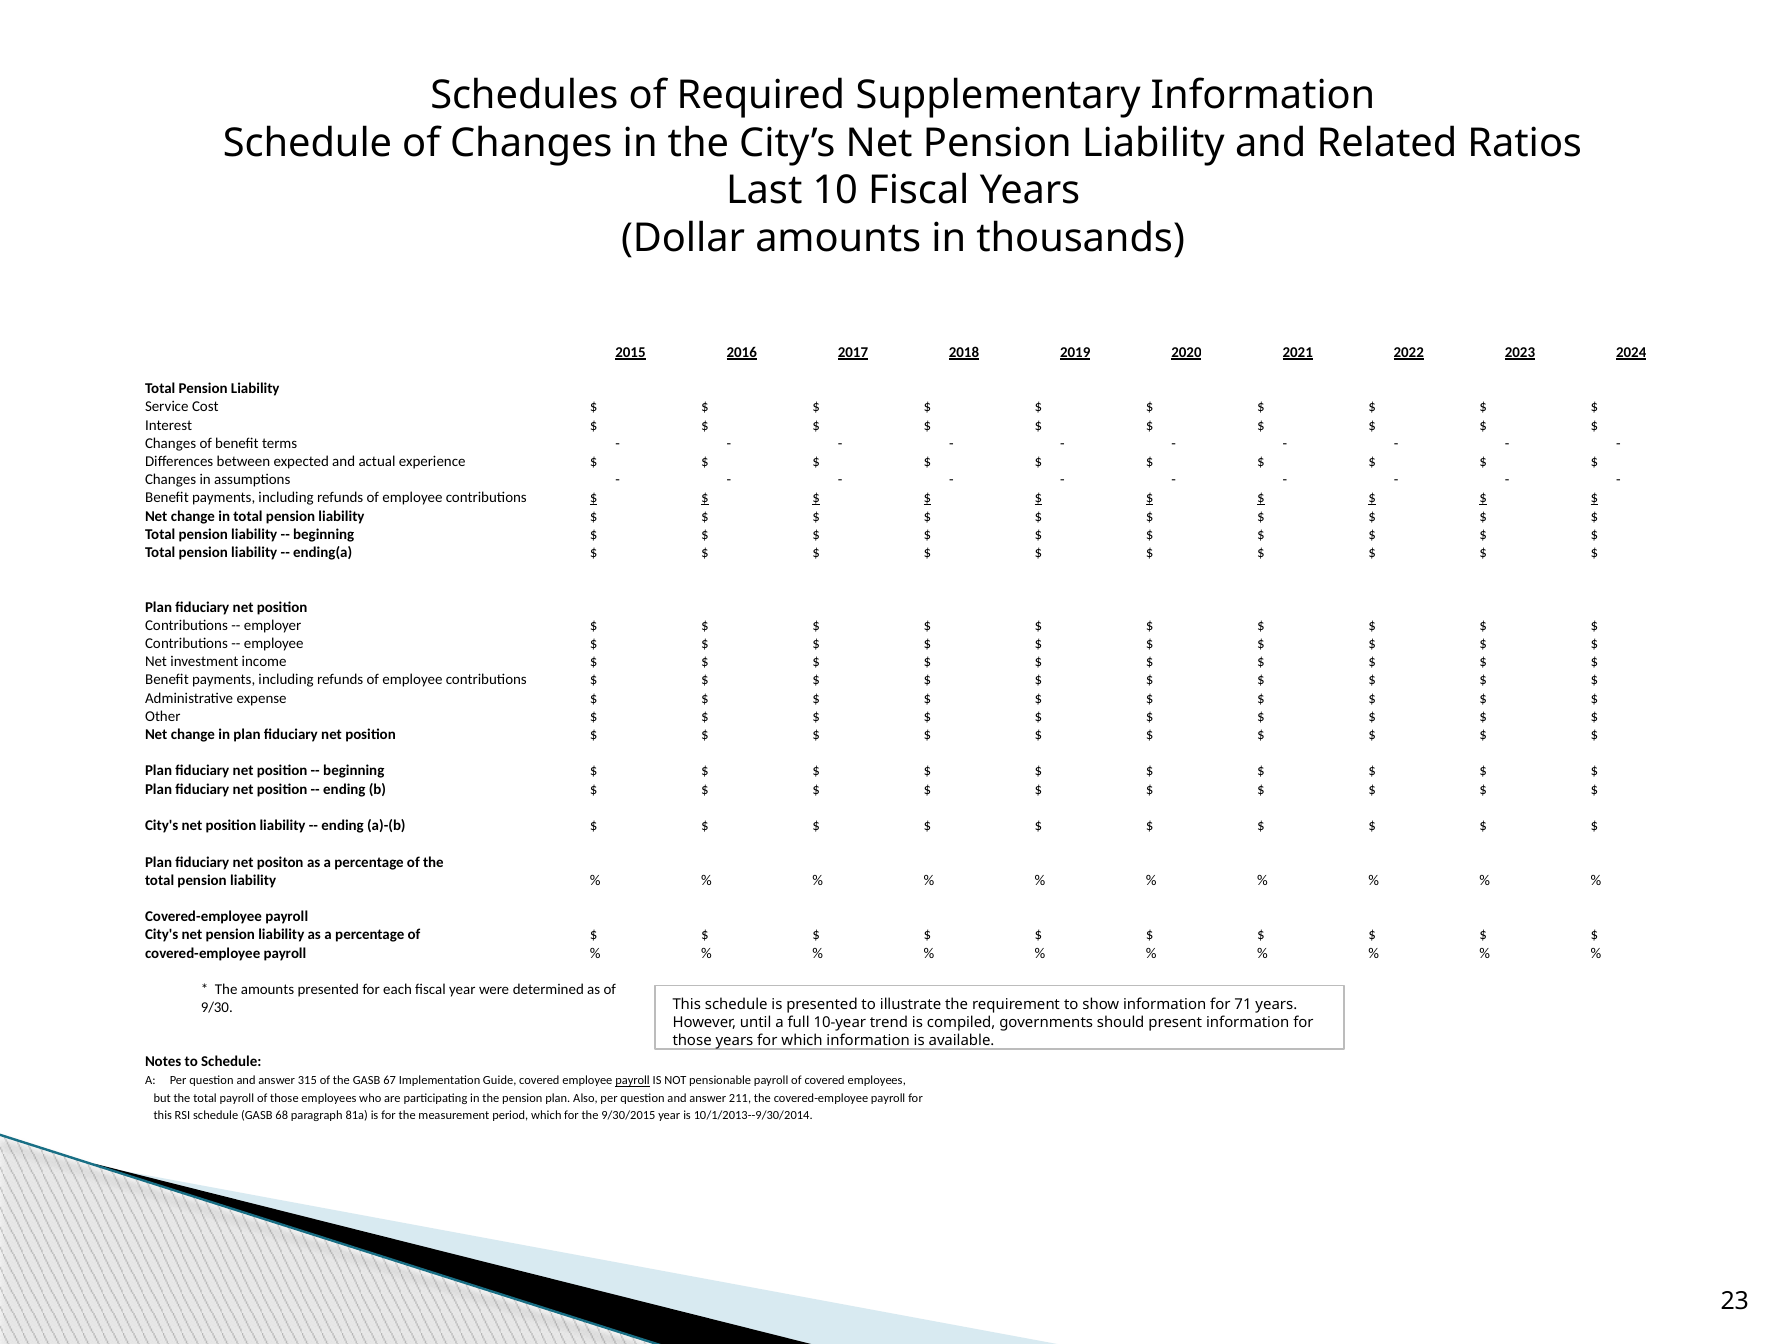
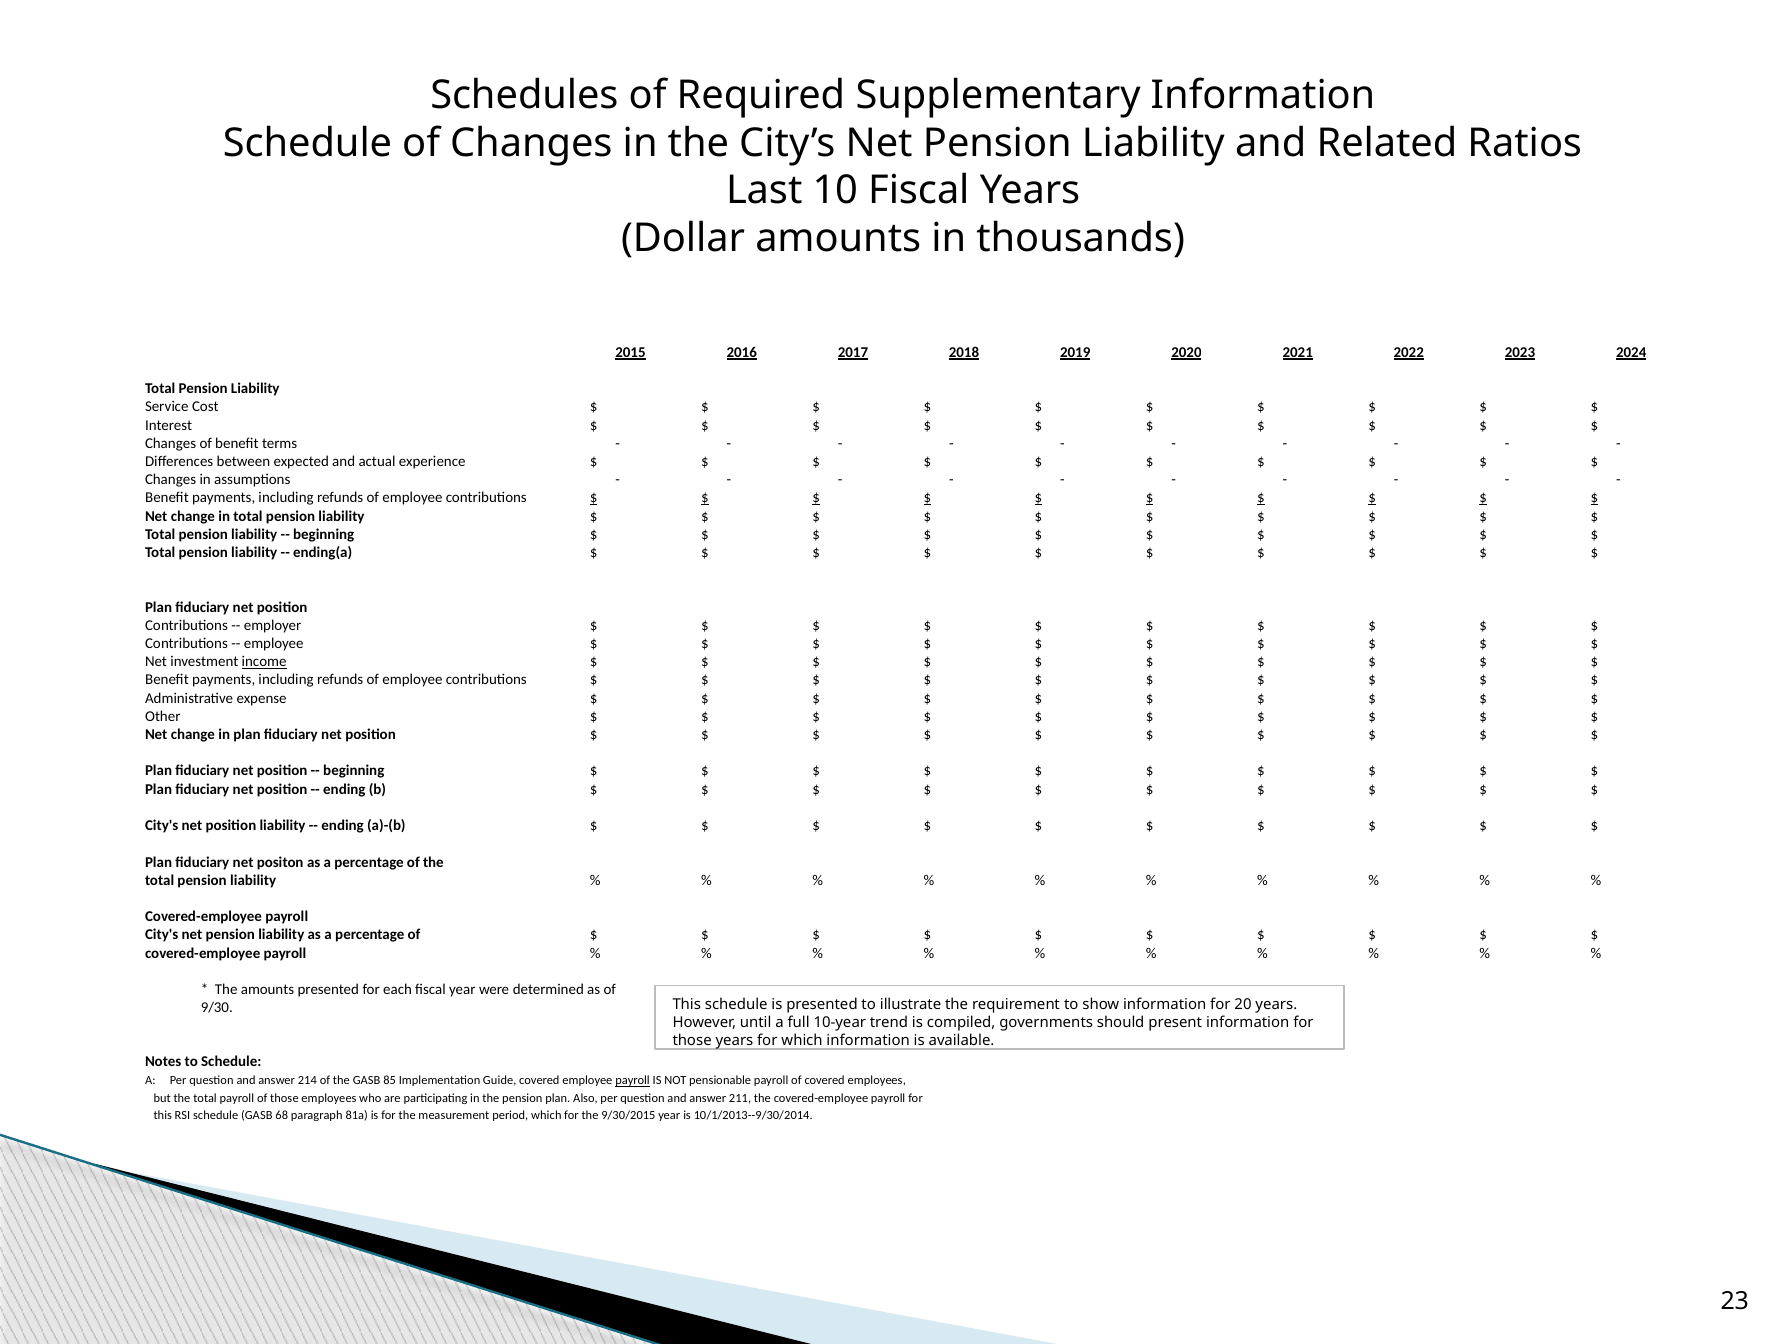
income underline: none -> present (264, 662)
71: 71 -> 20 (1243, 1004)
315: 315 -> 214 (307, 1081)
67: 67 -> 85 (390, 1081)
